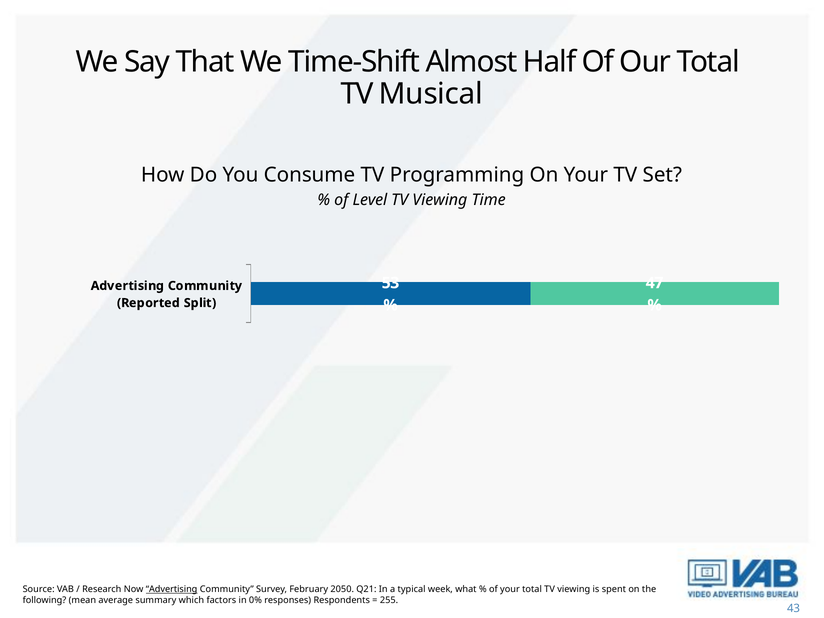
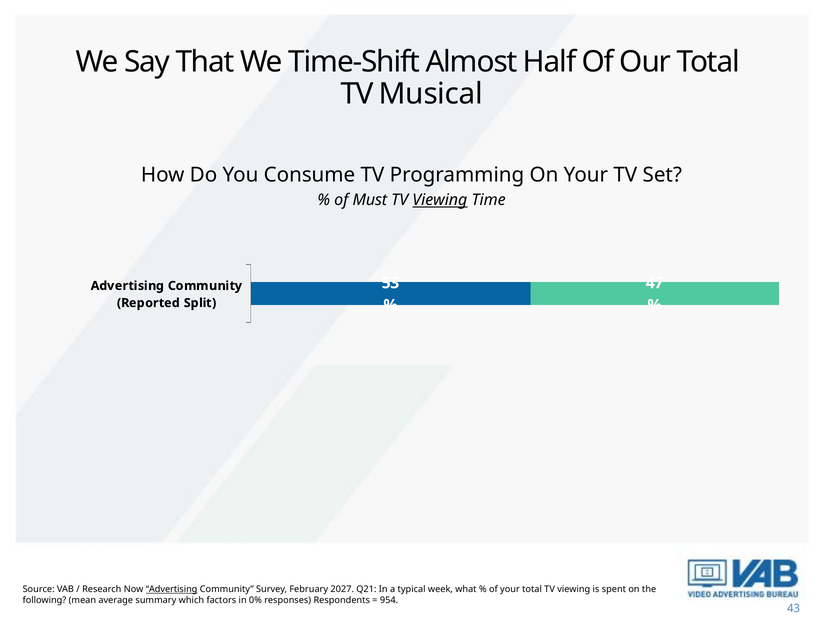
Level: Level -> Must (370, 200)
Viewing underline: none -> present (440, 200)
2050: 2050 -> 2027 (342, 589)
255: 255 -> 954 (389, 600)
